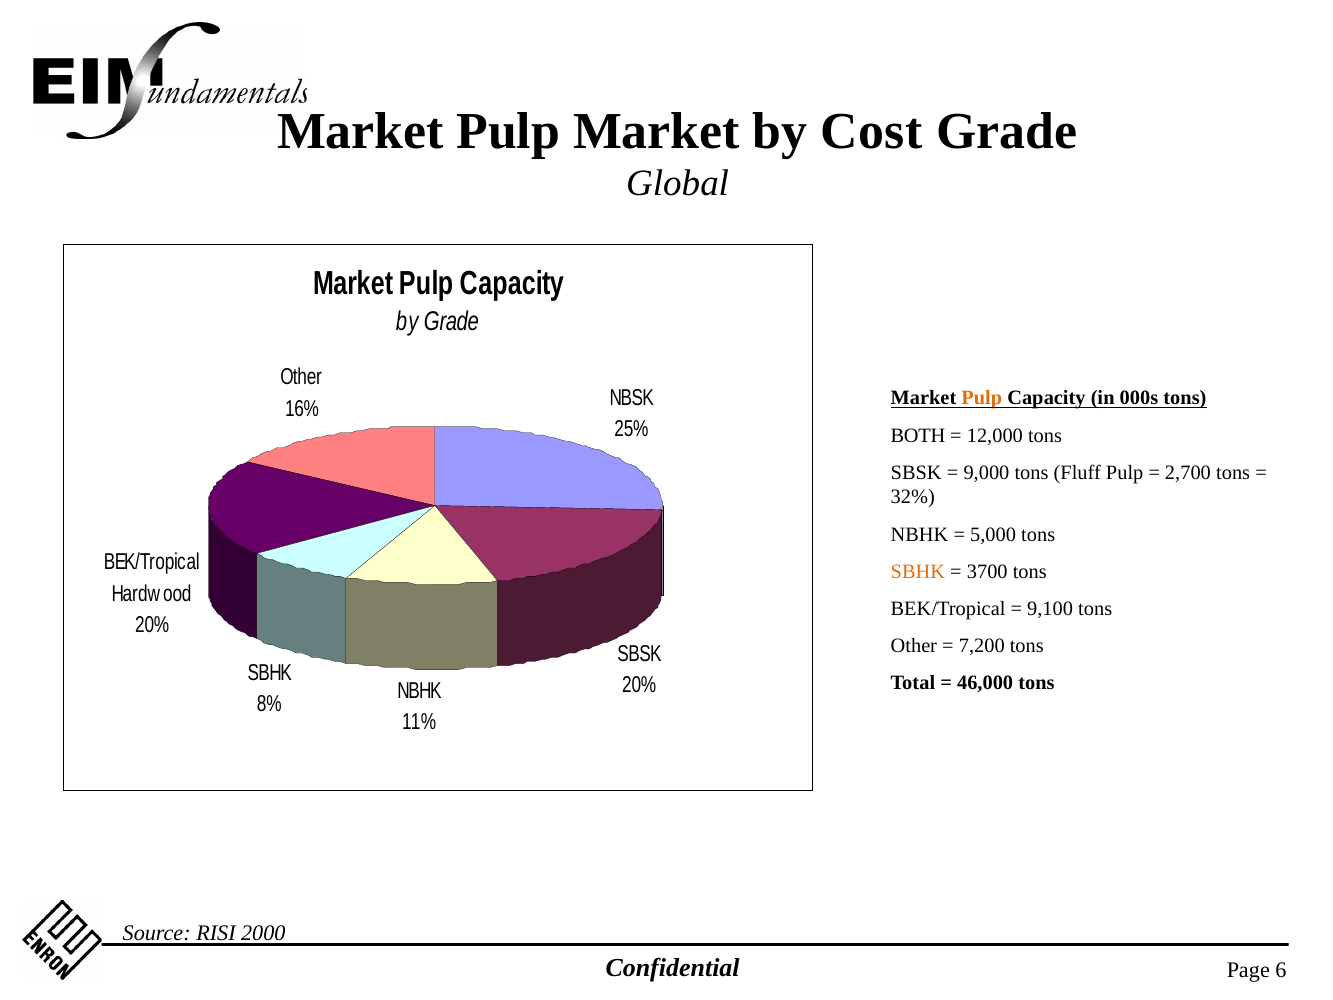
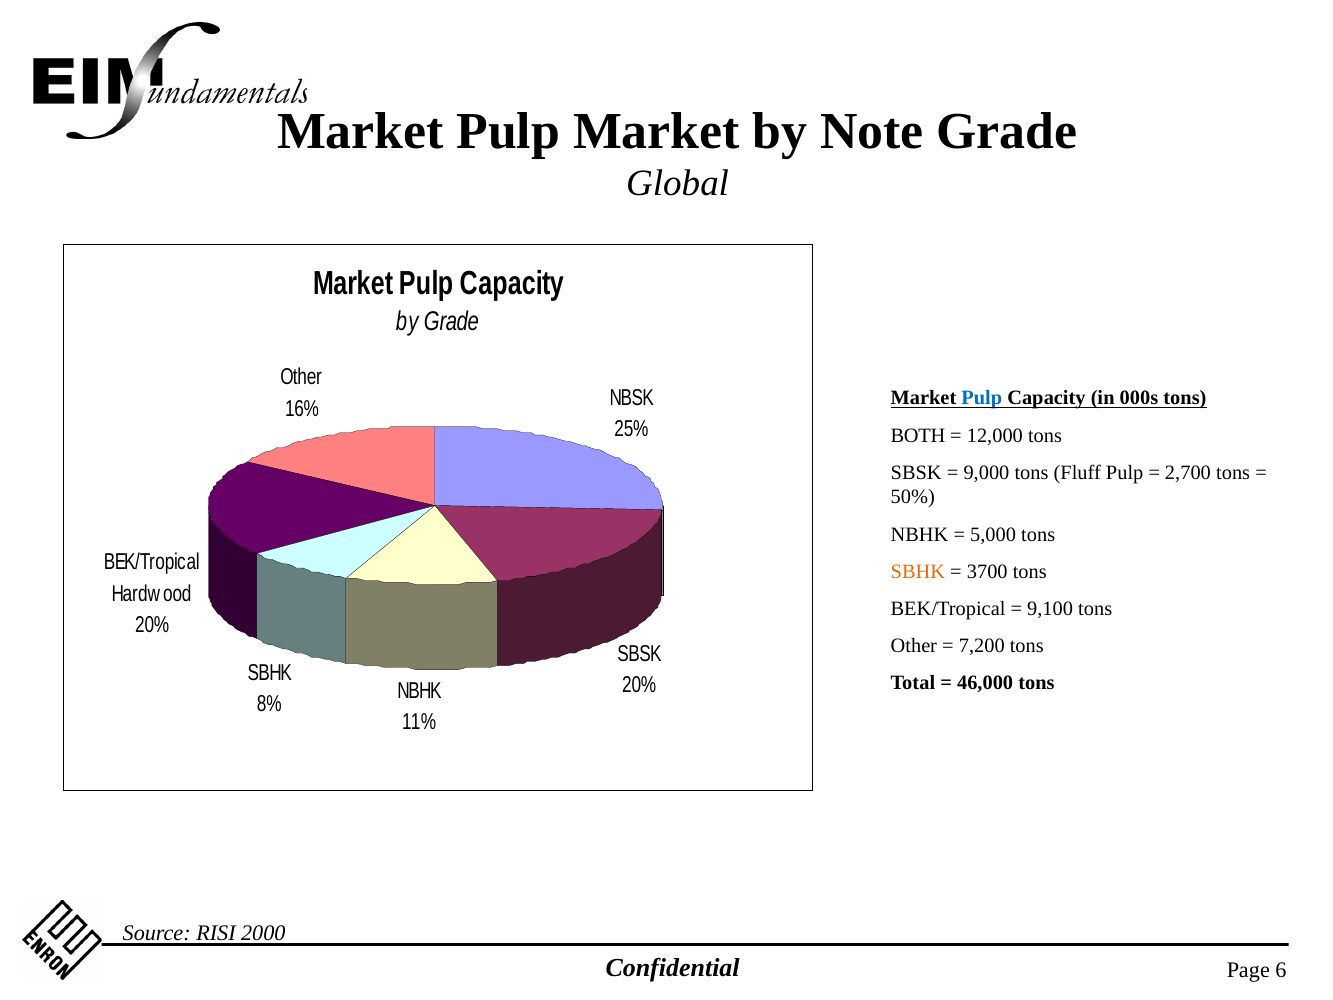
Cost: Cost -> Note (872, 131)
Pulp colour: orange -> blue (982, 398)
32%: 32% -> 50% (913, 497)
